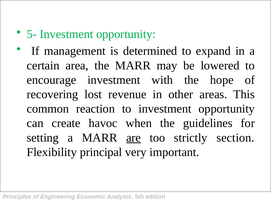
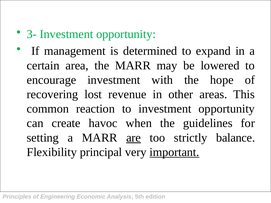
5-: 5- -> 3- (32, 34)
section: section -> balance (236, 138)
important underline: none -> present (174, 152)
